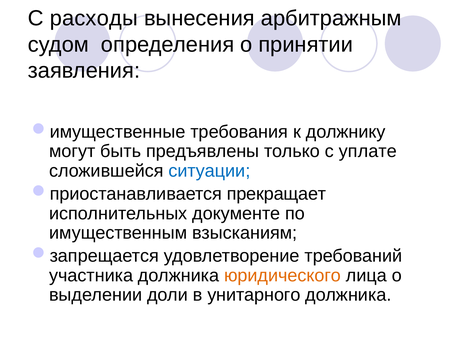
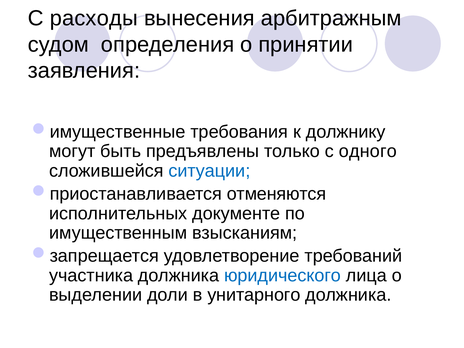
уплате: уплате -> одного (368, 151)
прекращает: прекращает -> отменяются (277, 194)
юридического colour: orange -> blue (283, 276)
